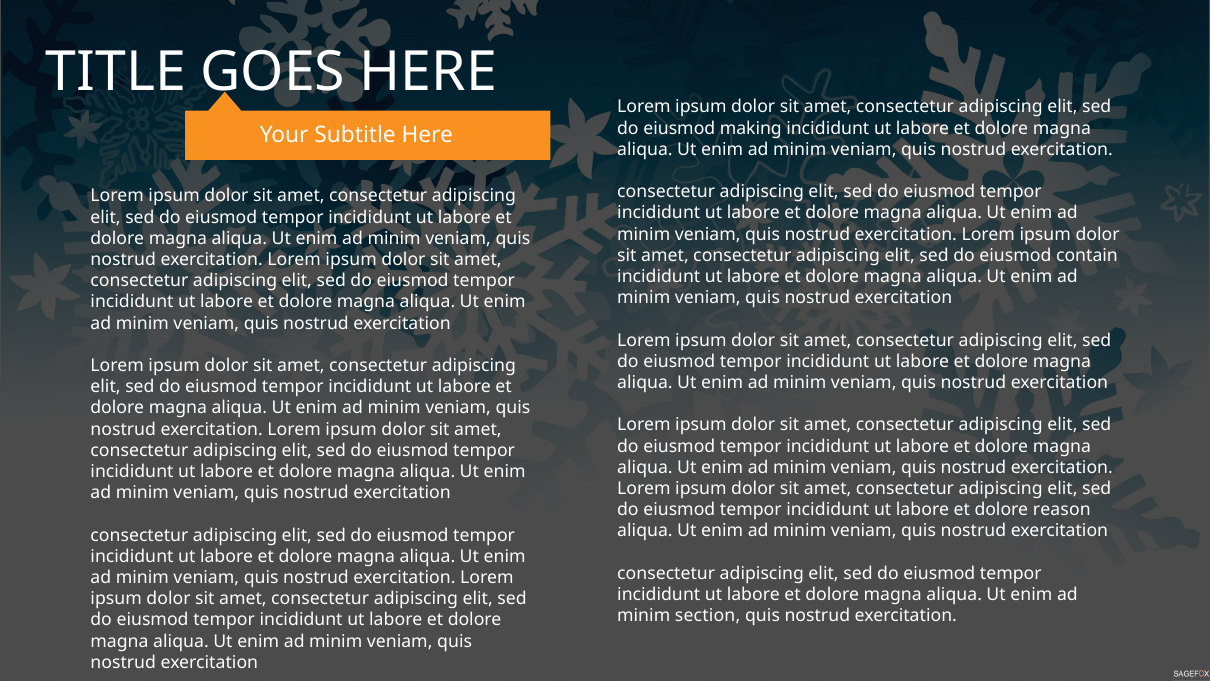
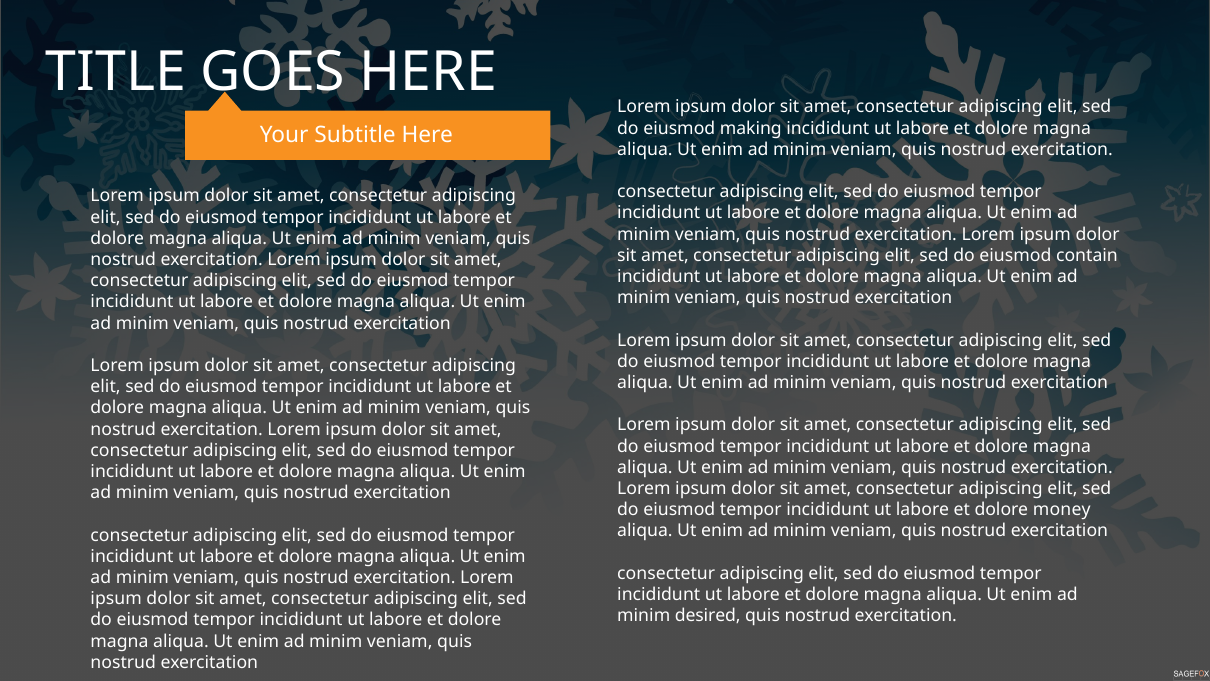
reason: reason -> money (1062, 510)
section: section -> desired (708, 616)
